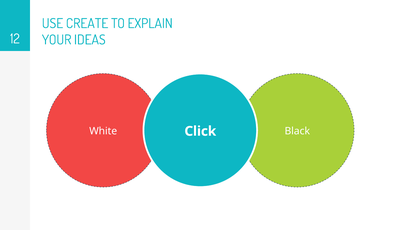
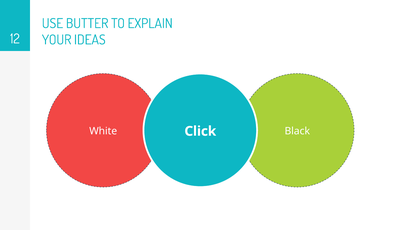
CREATE: CREATE -> BUTTER (87, 24)
